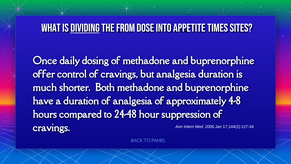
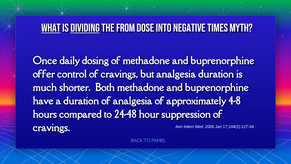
What underline: none -> present (51, 28)
appetite: appetite -> negative (189, 28)
sites: sites -> myth (241, 28)
